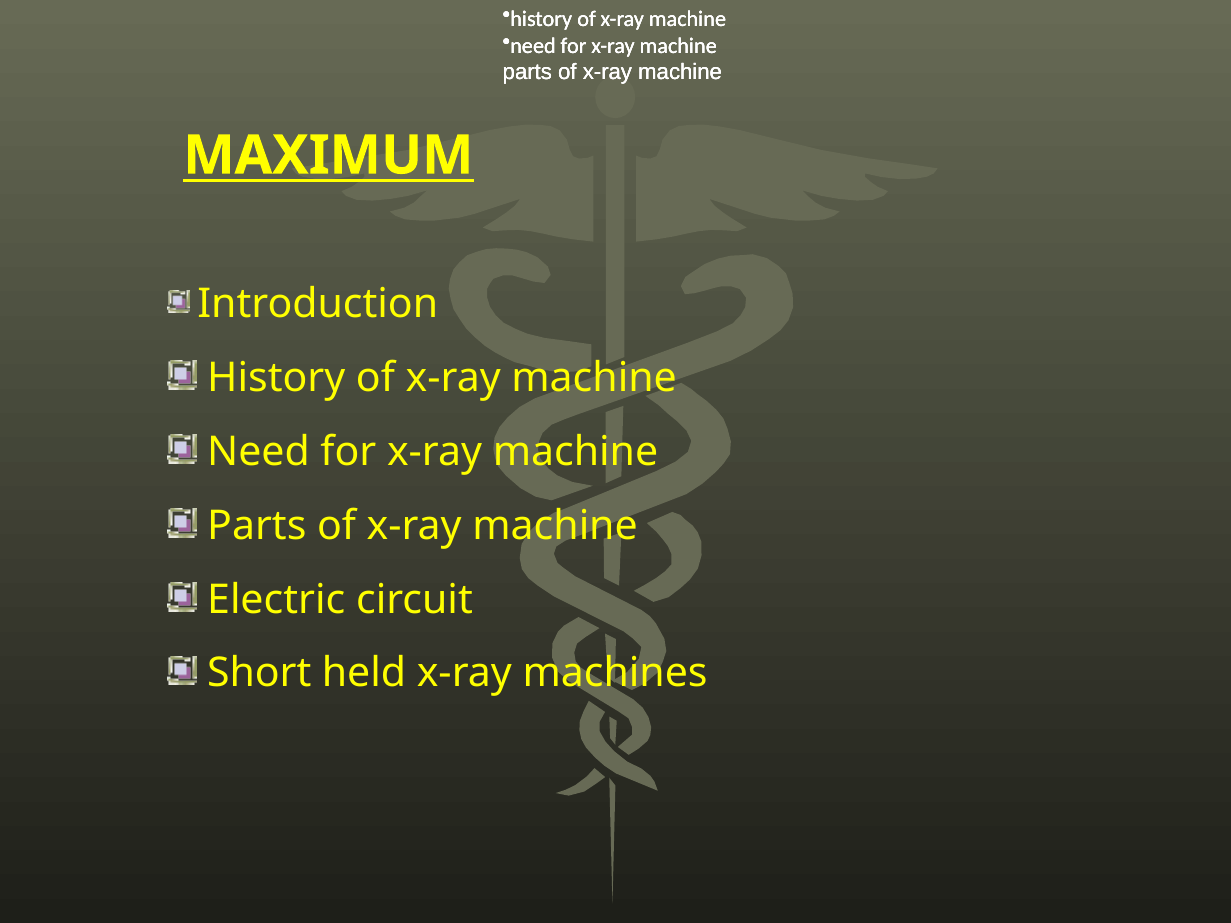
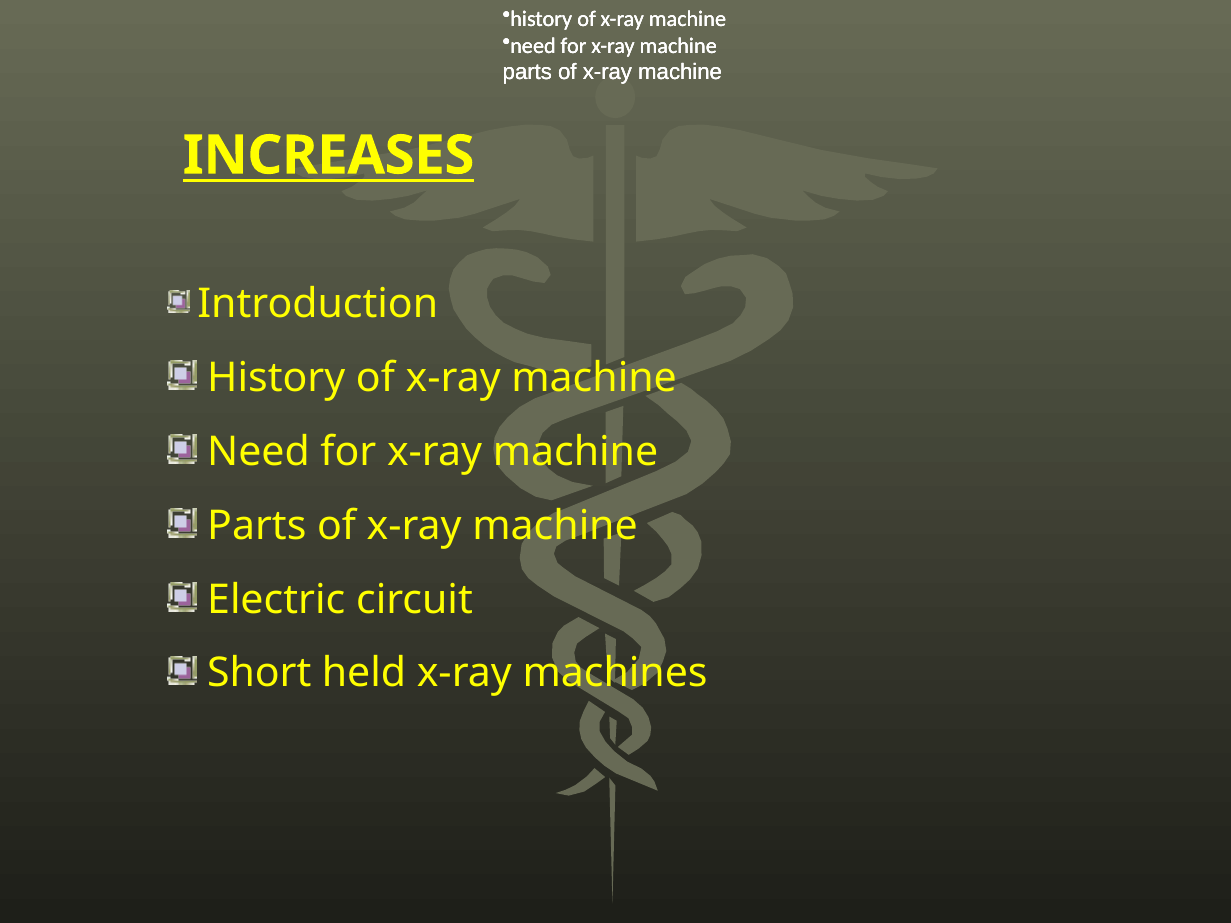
MAXIMUM: MAXIMUM -> INCREASES (329, 156)
